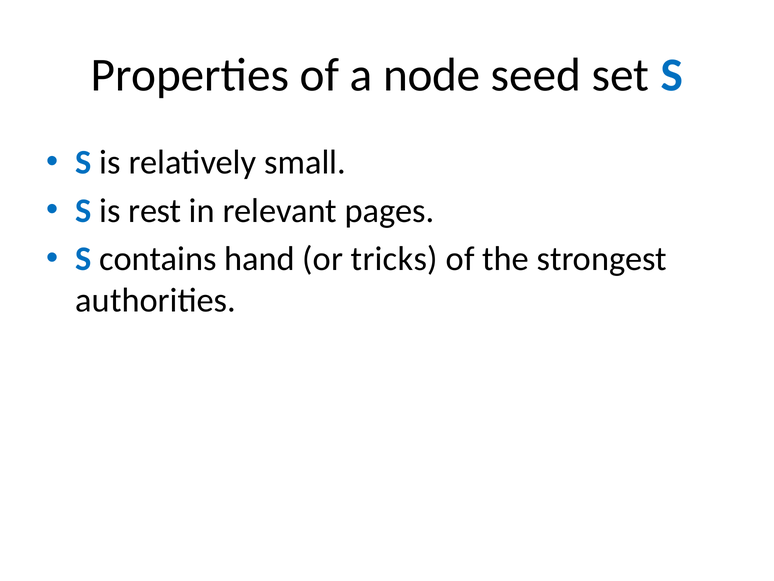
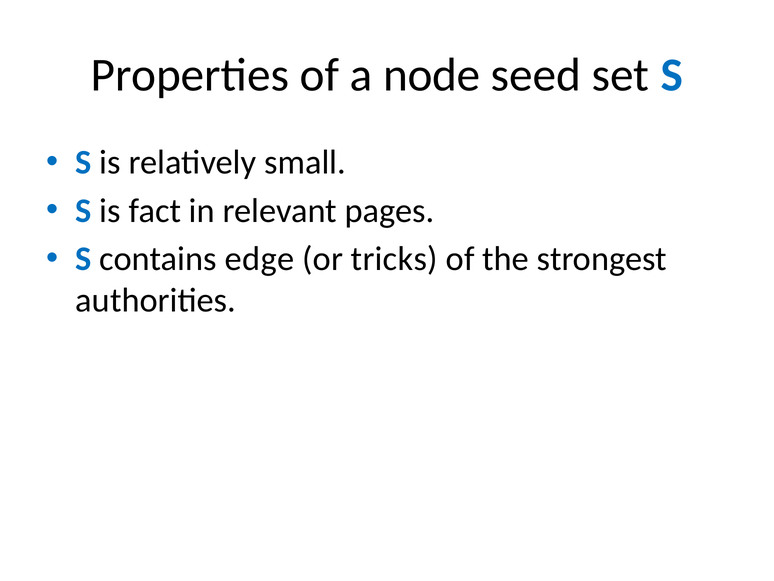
rest: rest -> fact (155, 211)
hand: hand -> edge (259, 259)
